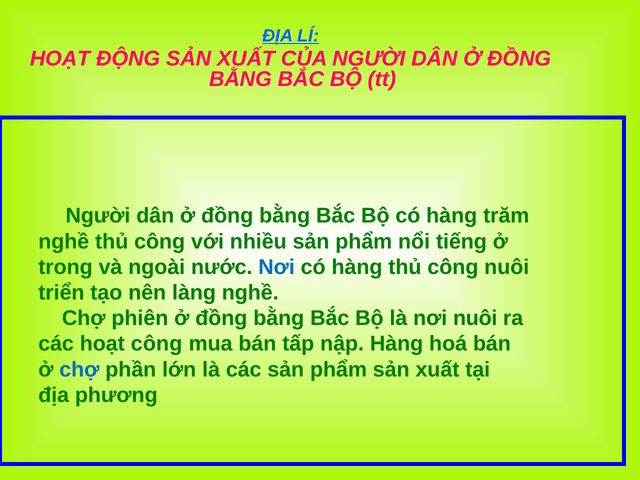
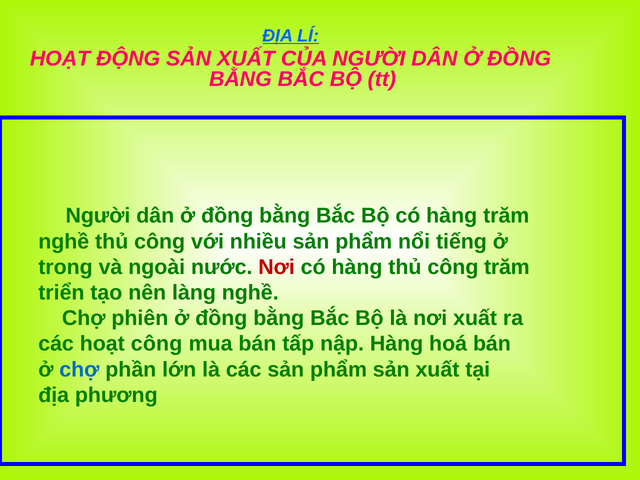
Nơi colour: blue -> red (277, 267)
công nuôi: nuôi -> trăm (507, 267)
nơi nuôi: nuôi -> xuất (475, 318)
